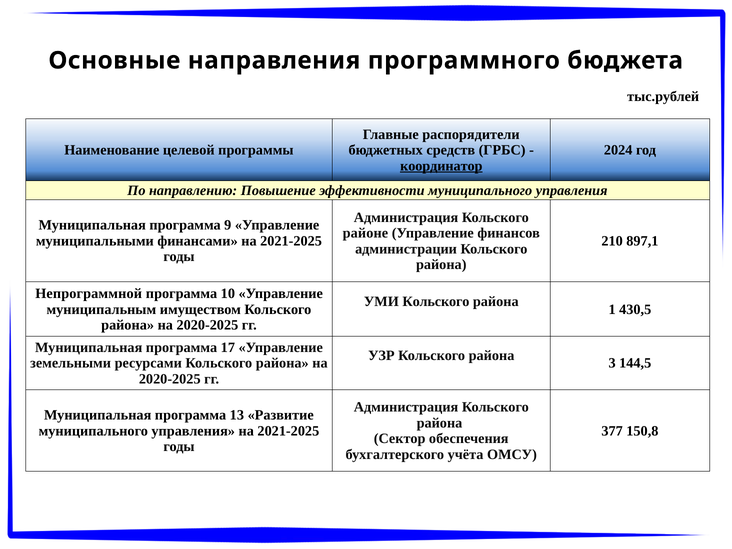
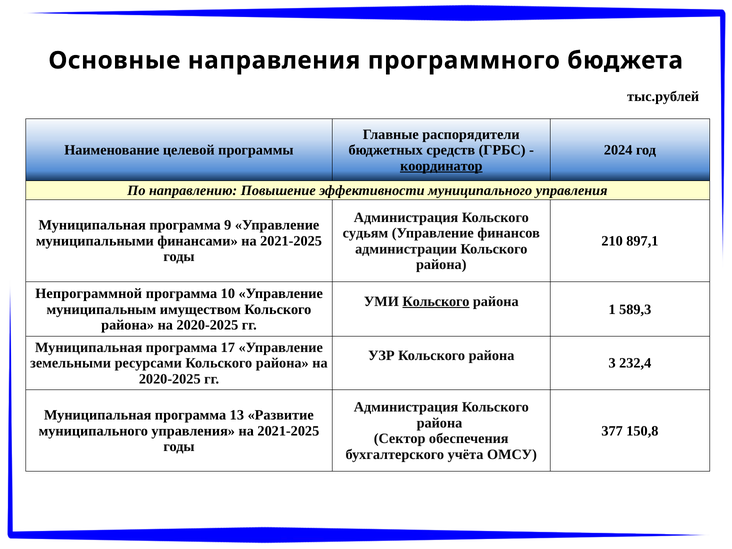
районе: районе -> судьям (365, 233)
Кольского underline: none -> present (436, 301)
430,5: 430,5 -> 589,3 (635, 309)
144,5: 144,5 -> 232,4 (635, 363)
